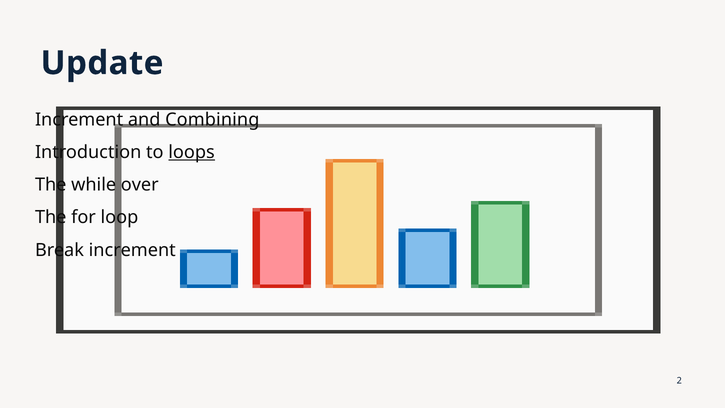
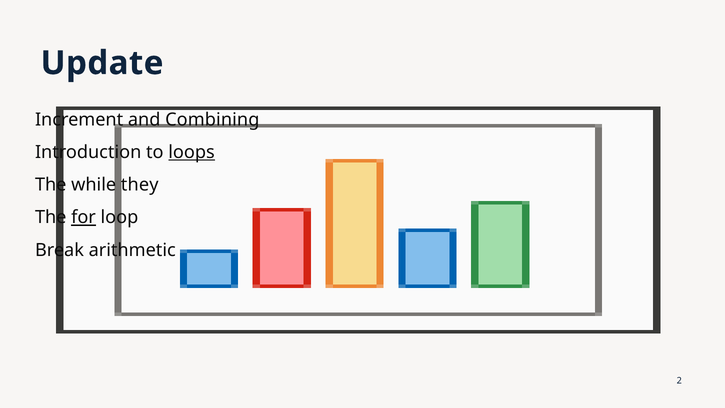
over: over -> they (140, 185)
for underline: none -> present (84, 217)
Break increment: increment -> arithmetic (132, 250)
